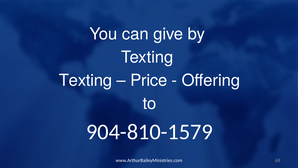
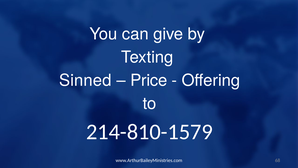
Texting: Texting -> Sinned (85, 80)
904-810-1579: 904-810-1579 -> 214-810-1579 (149, 132)
